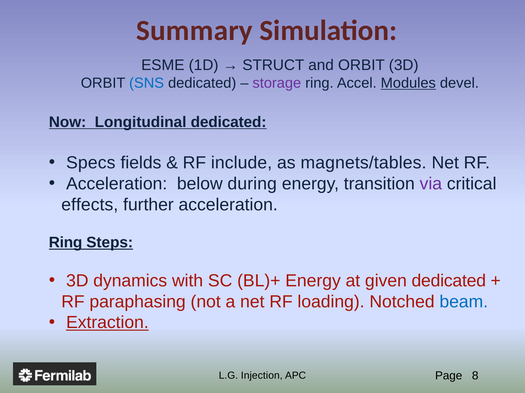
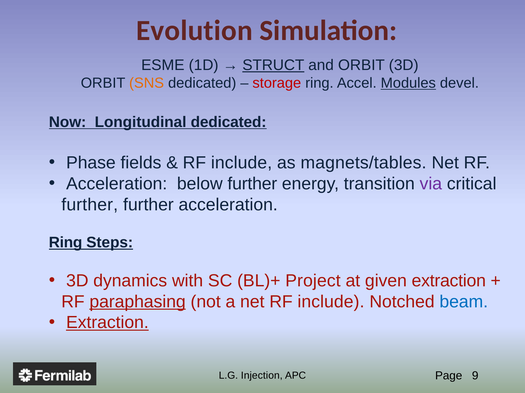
Summary: Summary -> Evolution (194, 30)
STRUCT underline: none -> present (273, 65)
SNS colour: blue -> orange (147, 83)
storage colour: purple -> red (277, 83)
Specs: Specs -> Phase (91, 163)
below during: during -> further (252, 184)
effects: effects -> further (90, 205)
BL)+ Energy: Energy -> Project (313, 281)
given dedicated: dedicated -> extraction (449, 281)
paraphasing underline: none -> present (138, 302)
net RF loading: loading -> include (331, 302)
8: 8 -> 9 (475, 376)
